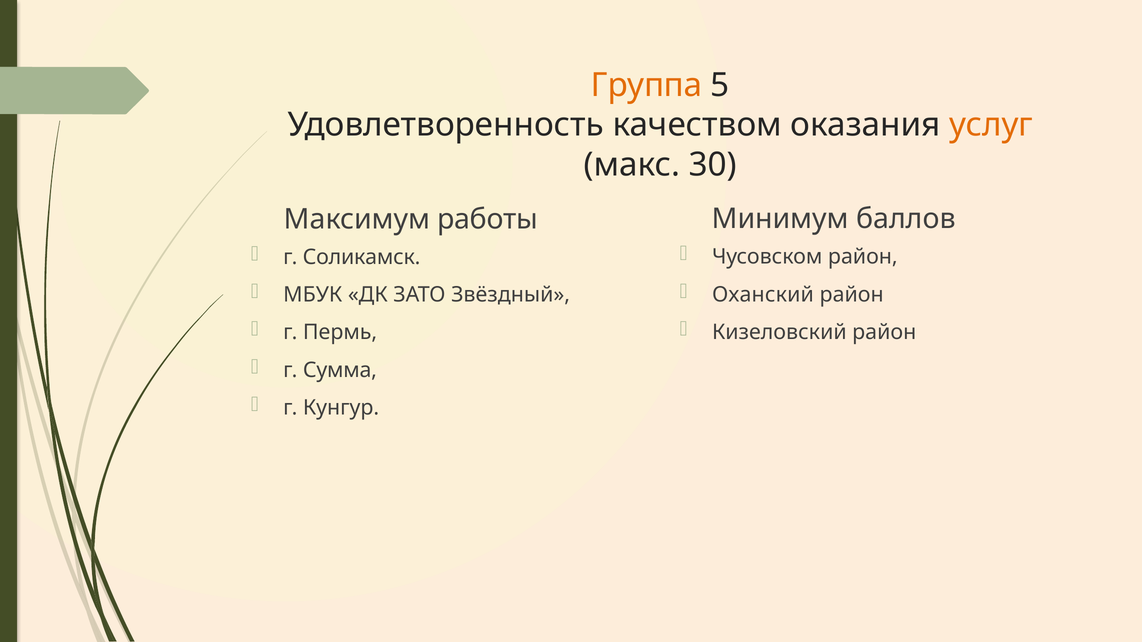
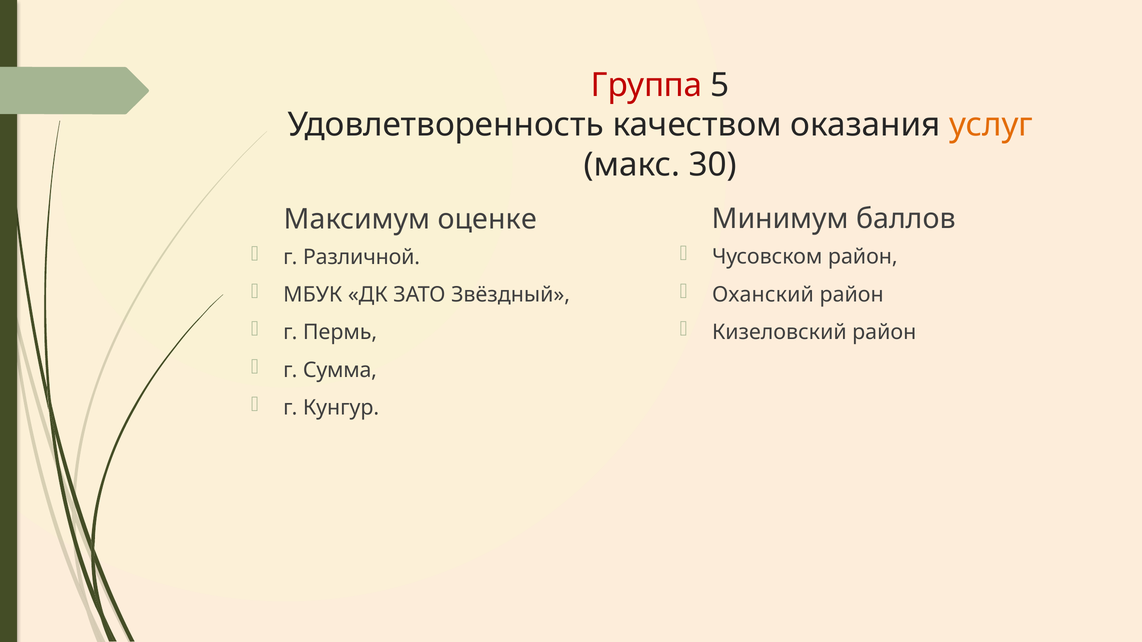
Группа colour: orange -> red (647, 85)
работы: работы -> оценке (487, 219)
Соликамск: Соликамск -> Различной (362, 257)
